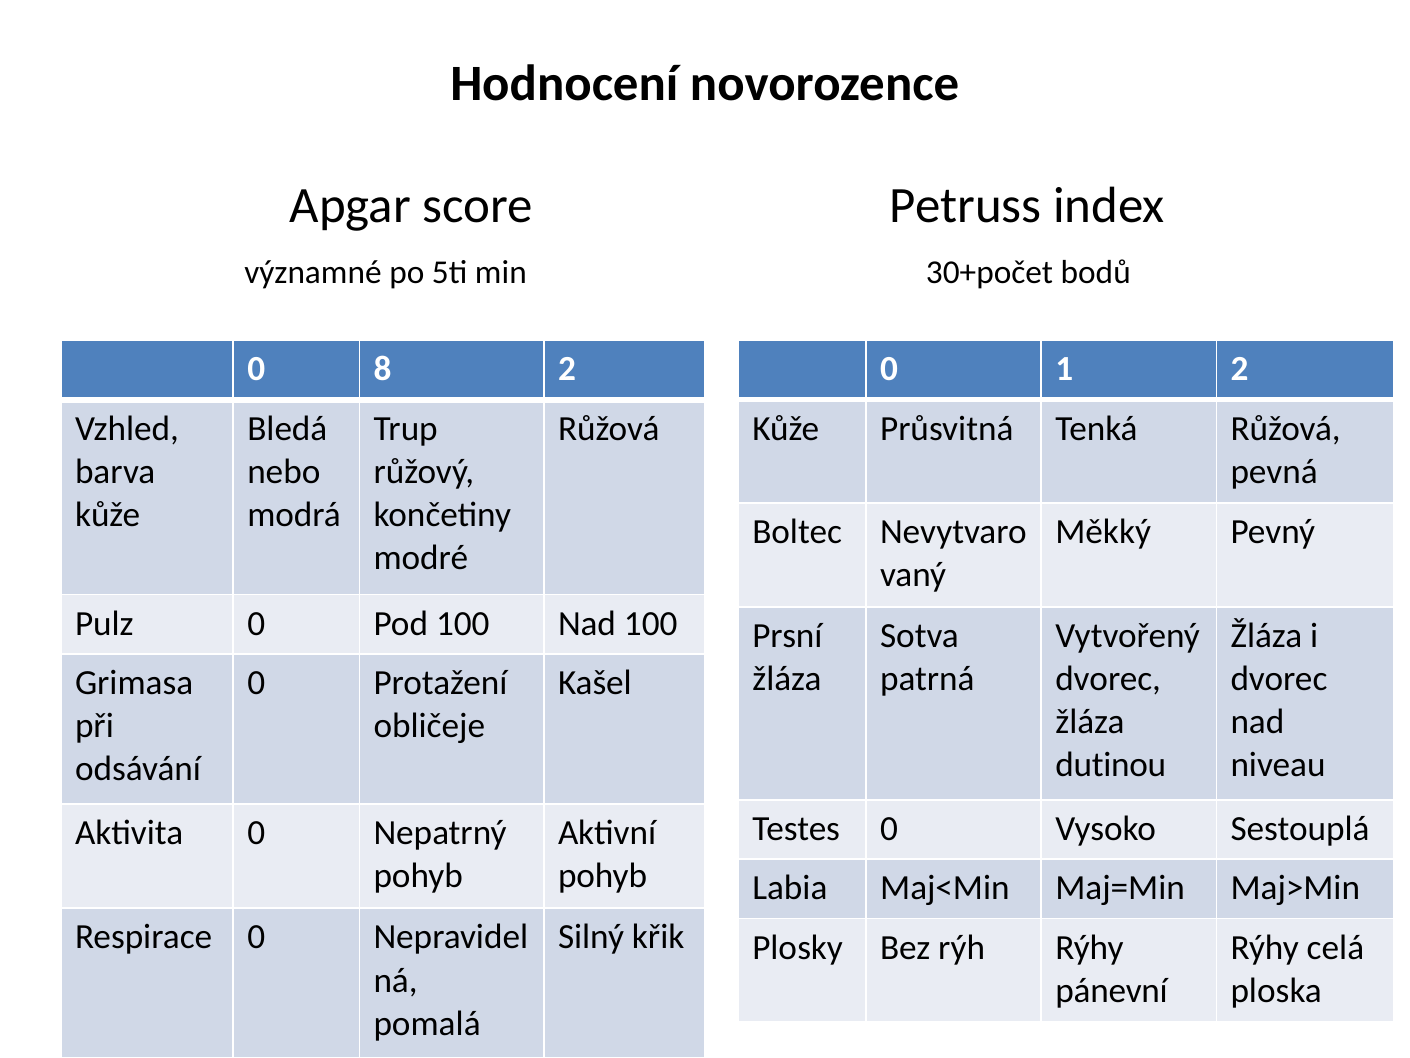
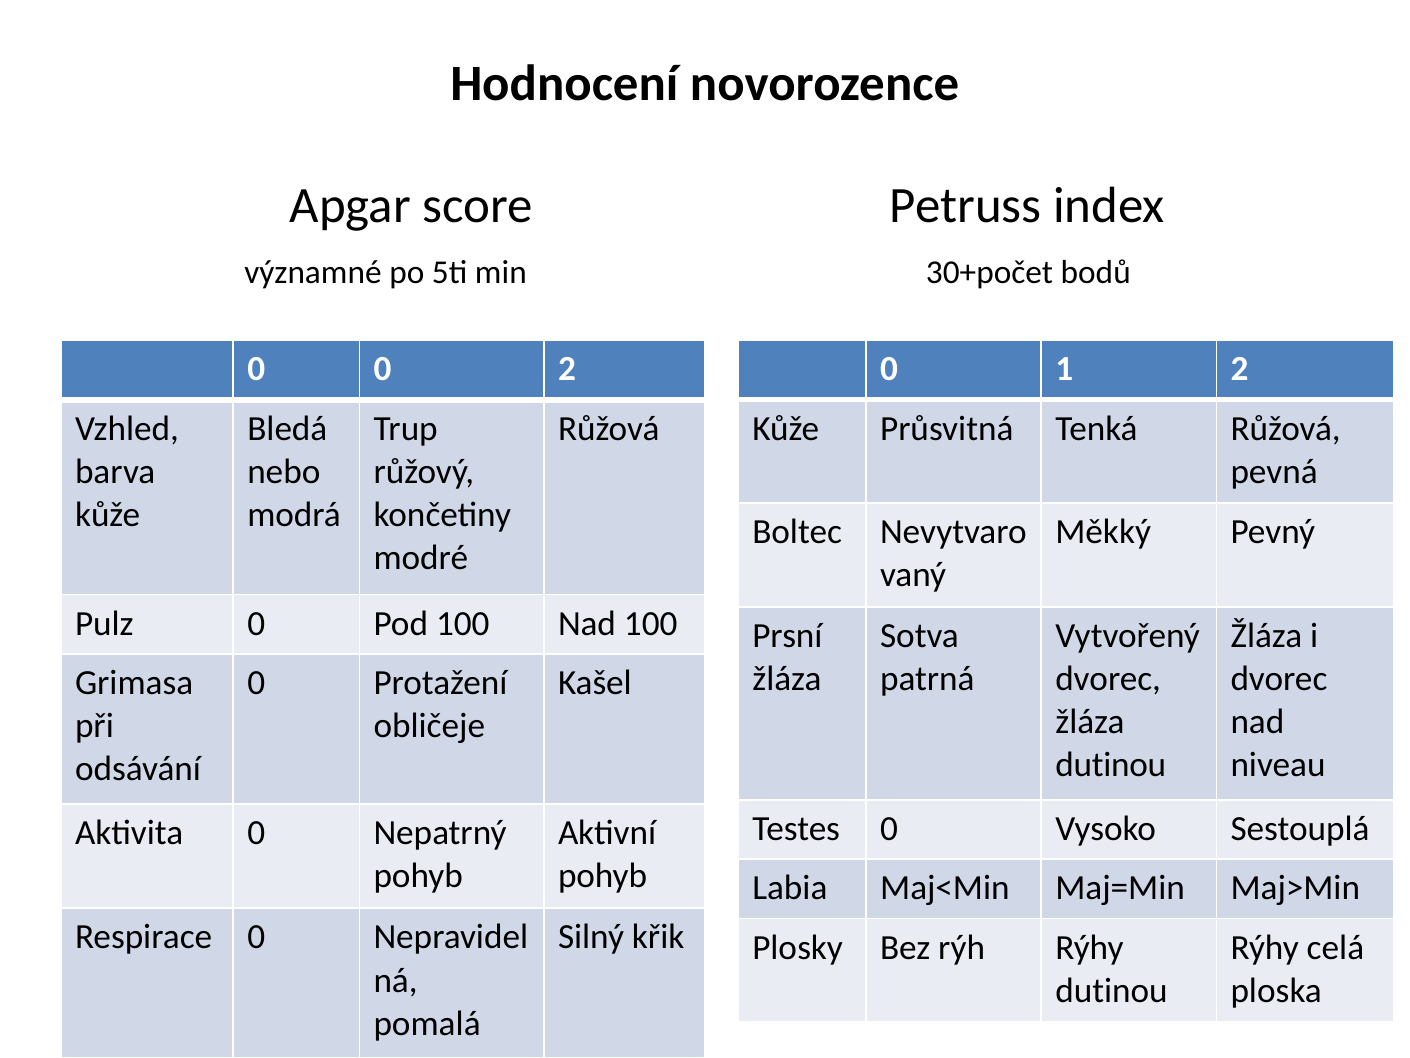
0 8: 8 -> 0 (383, 369)
pánevní: pánevní -> dutinou (1111, 990)
